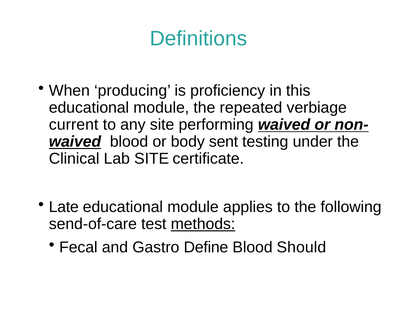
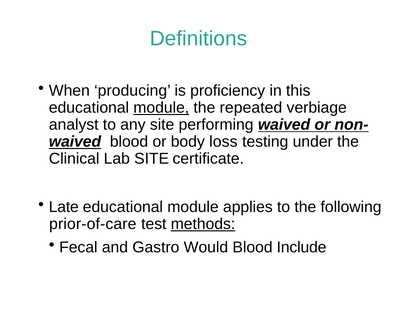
module underline: none -> present (161, 108)
current: current -> analyst (74, 125)
sent: sent -> loss (223, 141)
send-of-care: send-of-care -> prior-of-care (93, 224)
Define: Define -> Would (206, 247)
Should: Should -> Include (302, 247)
